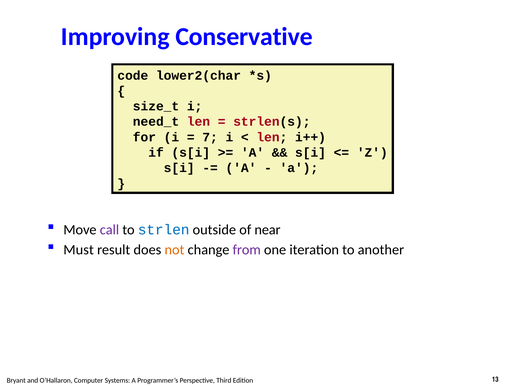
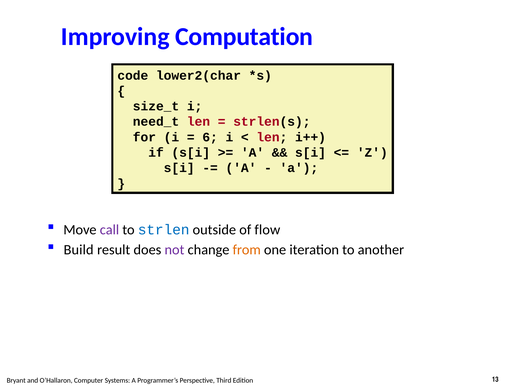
Conservative: Conservative -> Computation (244, 37)
7: 7 -> 6 (210, 137)
near: near -> flow (267, 230)
Must: Must -> Build (79, 250)
not colour: orange -> purple (174, 250)
from colour: purple -> orange (247, 250)
